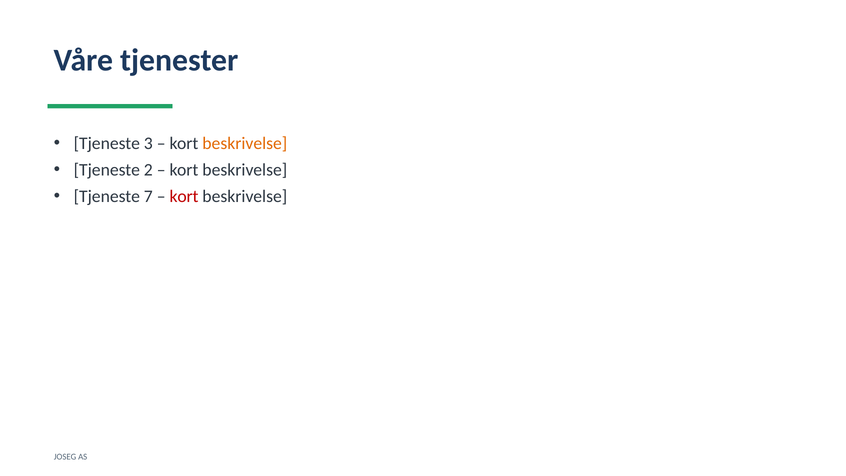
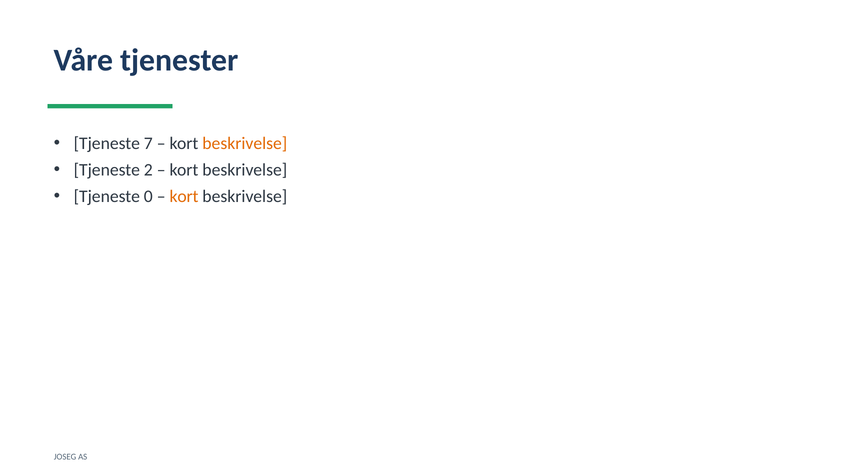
3: 3 -> 7 (148, 143)
7: 7 -> 0 (148, 196)
kort colour: red -> orange (184, 196)
